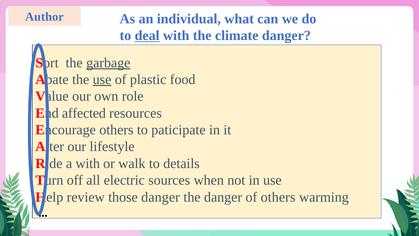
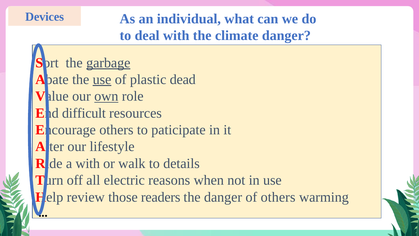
Author: Author -> Devices (45, 17)
deal underline: present -> none (147, 36)
food: food -> dead (183, 79)
own underline: none -> present (106, 96)
affected: affected -> difficult (84, 113)
electric sources: sources -> reasons (169, 180)
those danger: danger -> readers (161, 197)
